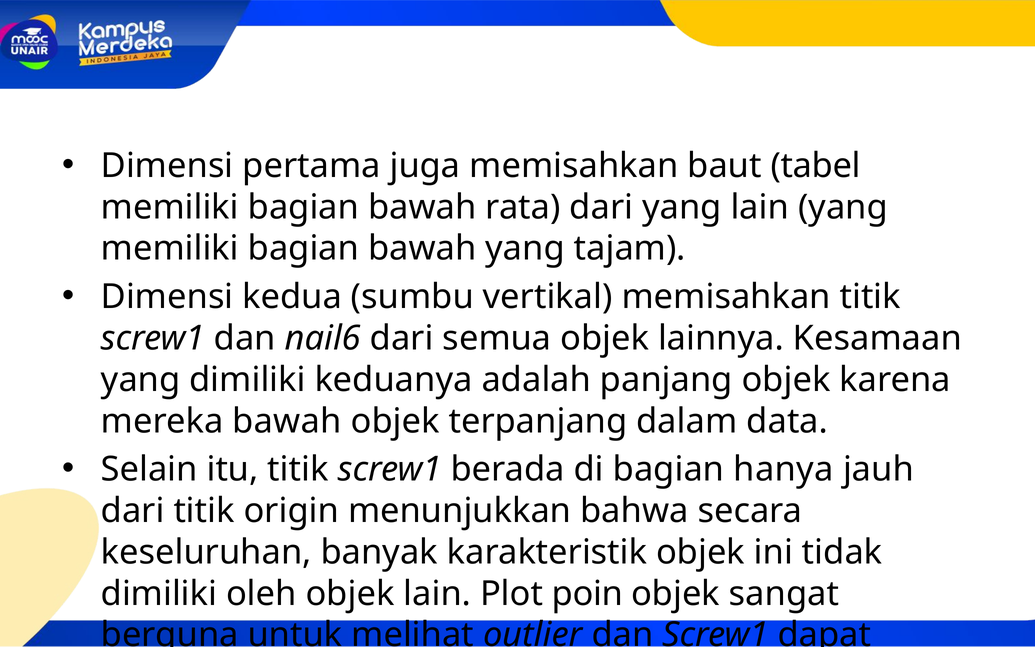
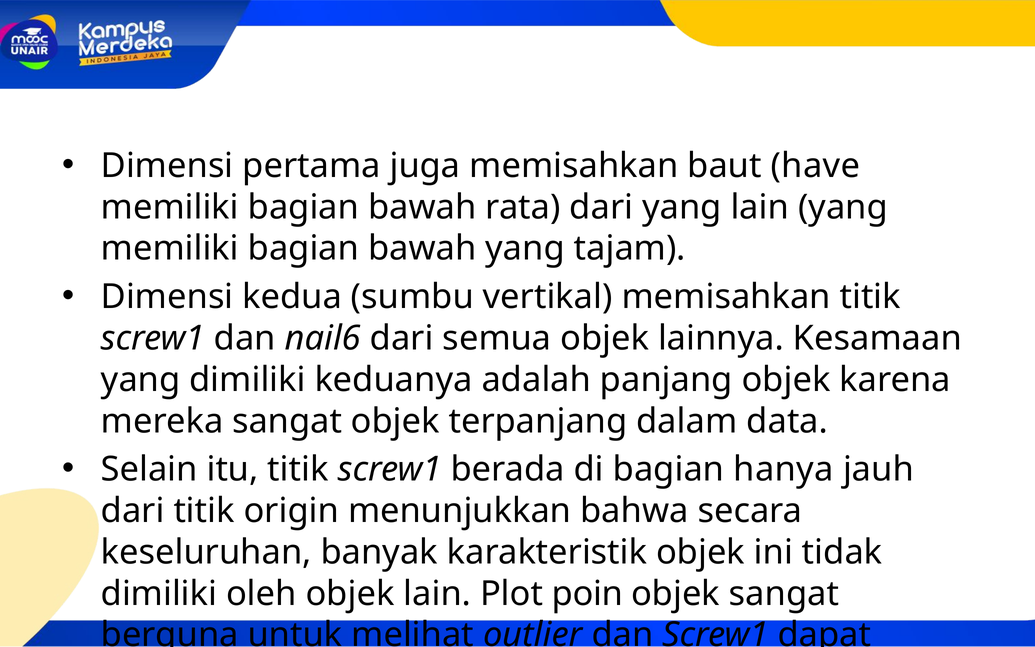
tabel: tabel -> have (815, 166)
mereka bawah: bawah -> sangat (287, 421)
